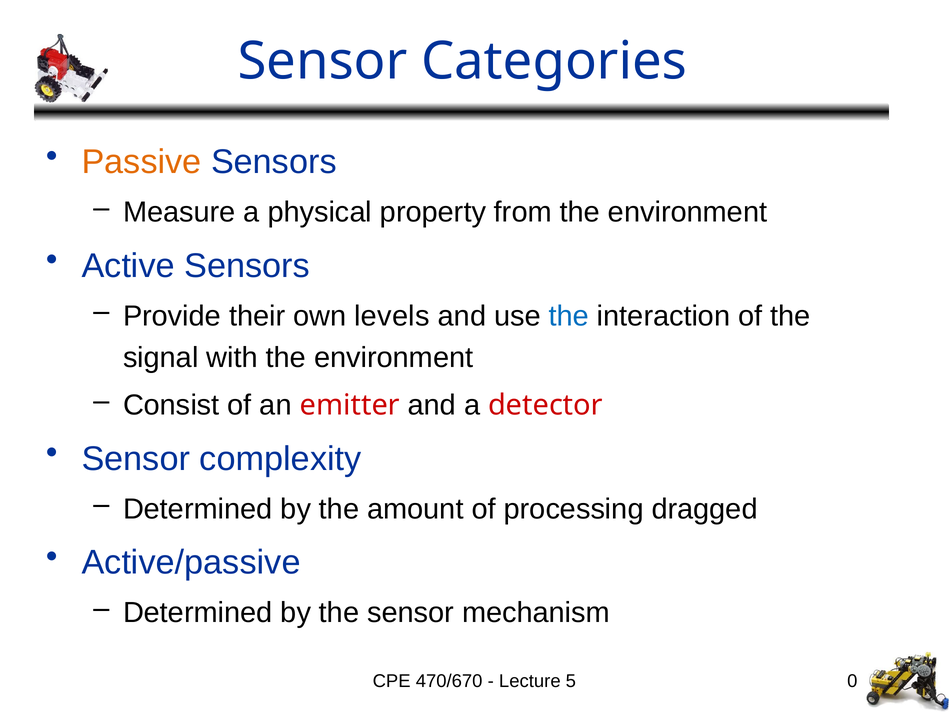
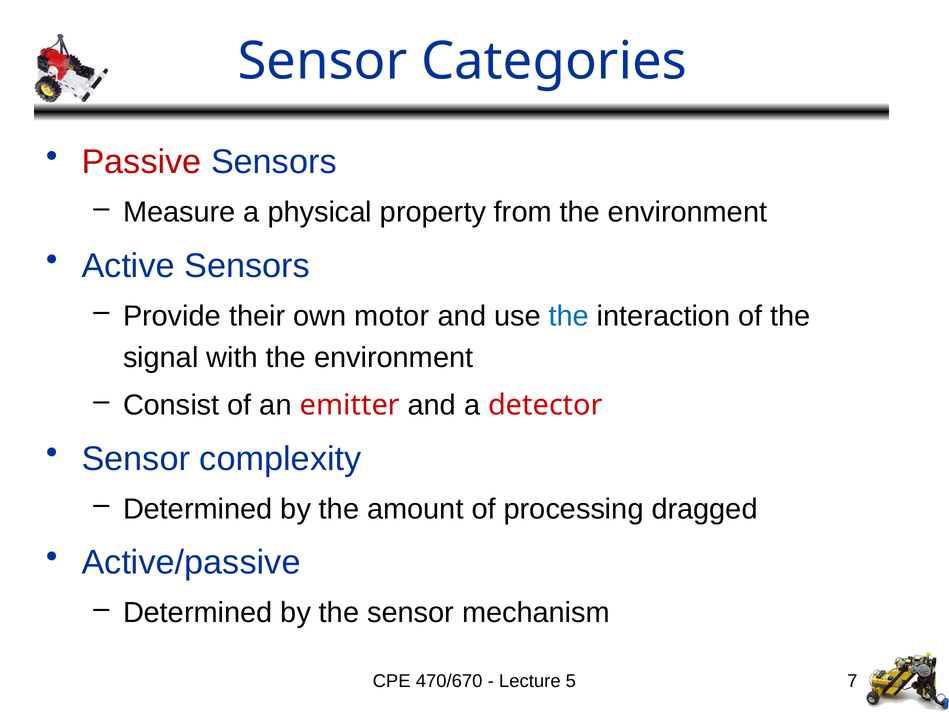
Passive colour: orange -> red (142, 162)
levels: levels -> motor (392, 316)
0: 0 -> 7 (852, 681)
